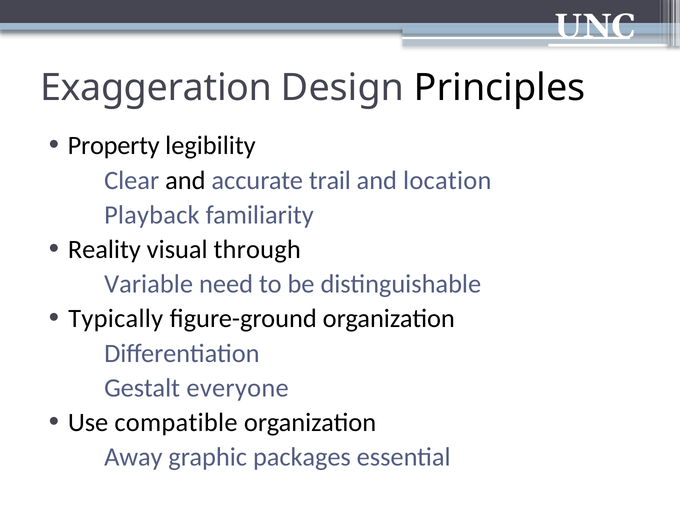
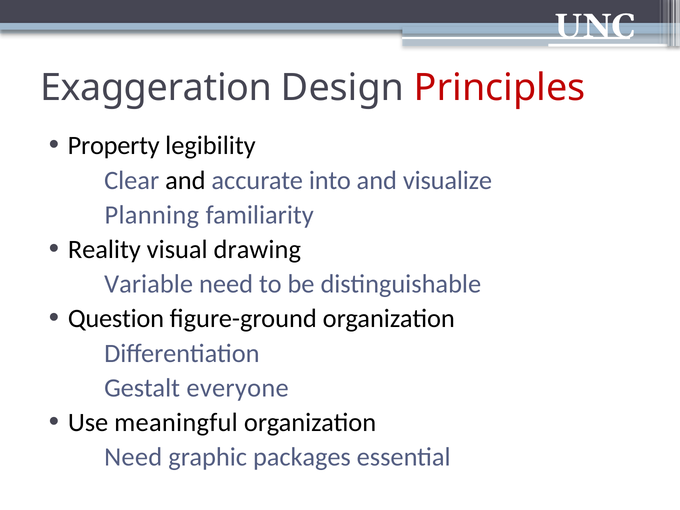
Principles colour: black -> red (500, 88)
trail: trail -> into (330, 180)
location: location -> visualize (447, 180)
Playback: Playback -> Planning (152, 215)
through: through -> drawing (257, 250)
Typically: Typically -> Question (116, 319)
compatible: compatible -> meaningful (176, 422)
Away: Away -> Need (133, 457)
